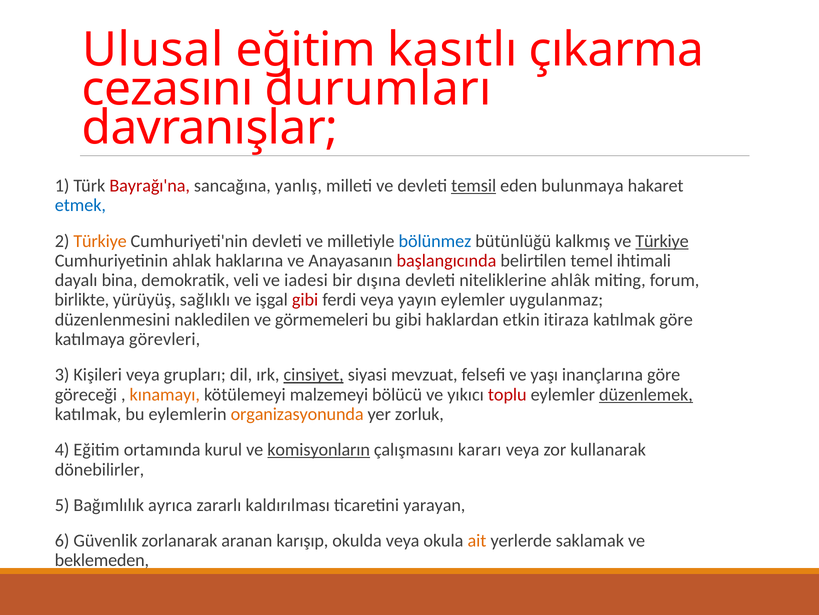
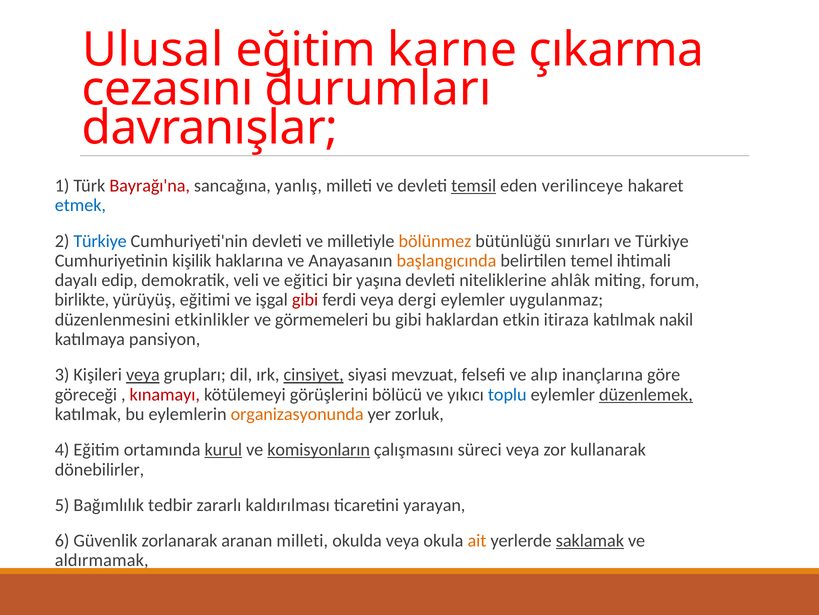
kasıtlı: kasıtlı -> karne (452, 50)
bulunmaya: bulunmaya -> verilinceye (582, 185)
Türkiye colour: orange -> blue (100, 241)
bölünmez colour: blue -> orange (435, 241)
kalkmış: kalkmış -> sınırları (583, 241)
Türkiye underline: present -> none (662, 241)
ahlak: ahlak -> kişilik (192, 260)
başlangıcında colour: red -> orange (446, 260)
bina: bina -> edip (120, 280)
iadesi: iadesi -> eğitici (306, 280)
dışına: dışına -> yaşına (379, 280)
sağlıklı: sağlıklı -> eğitimi (205, 300)
yayın: yayın -> dergi (417, 300)
nakledilen: nakledilen -> etkinlikler (212, 319)
katılmak göre: göre -> nakil (676, 319)
görevleri: görevleri -> pansiyon (165, 339)
veya underline: none -> present (143, 374)
yaşı: yaşı -> alıp (544, 374)
kınamayı colour: orange -> red (165, 394)
malzemeyi: malzemeyi -> görüşlerini (329, 394)
toplu colour: red -> blue (507, 394)
kurul underline: none -> present (223, 449)
kararı: kararı -> süreci (480, 449)
ayrıca: ayrıca -> tedbir (170, 504)
aranan karışıp: karışıp -> milleti (302, 540)
saklamak underline: none -> present (590, 540)
beklemeden: beklemeden -> aldırmamak (102, 560)
